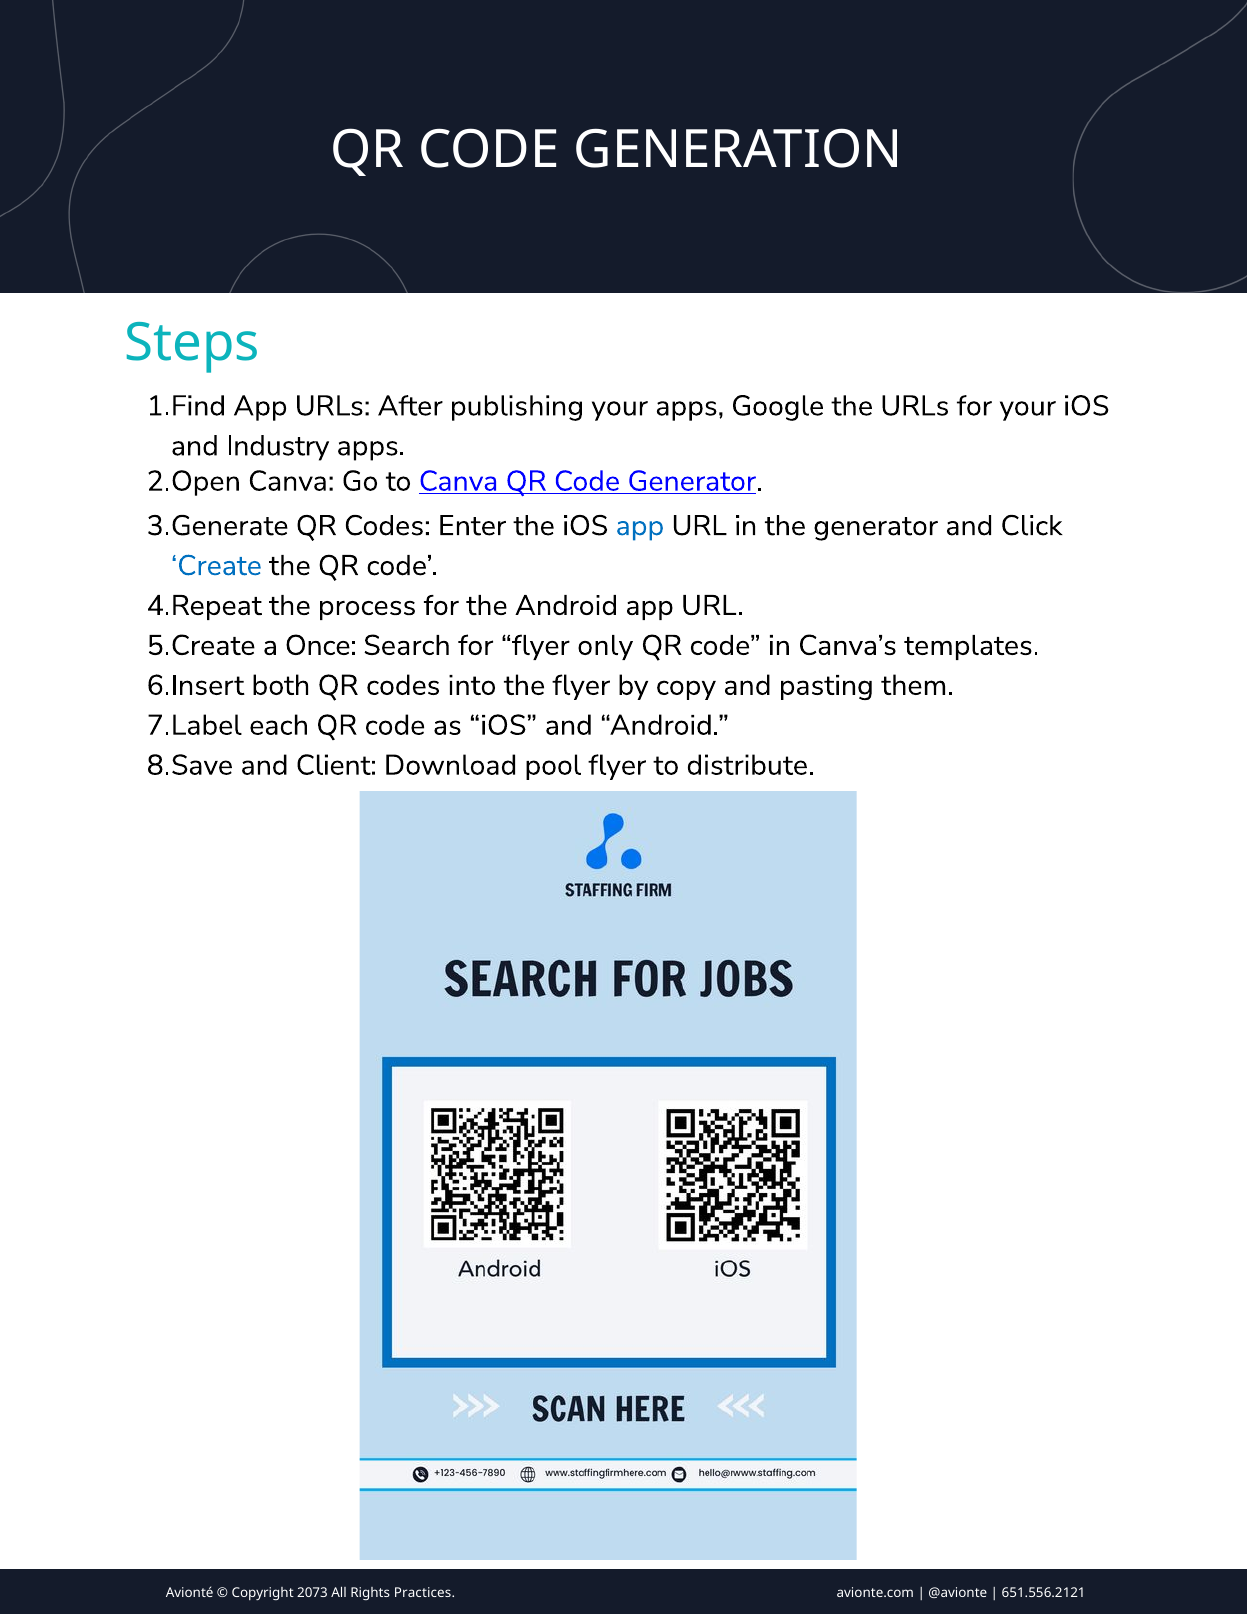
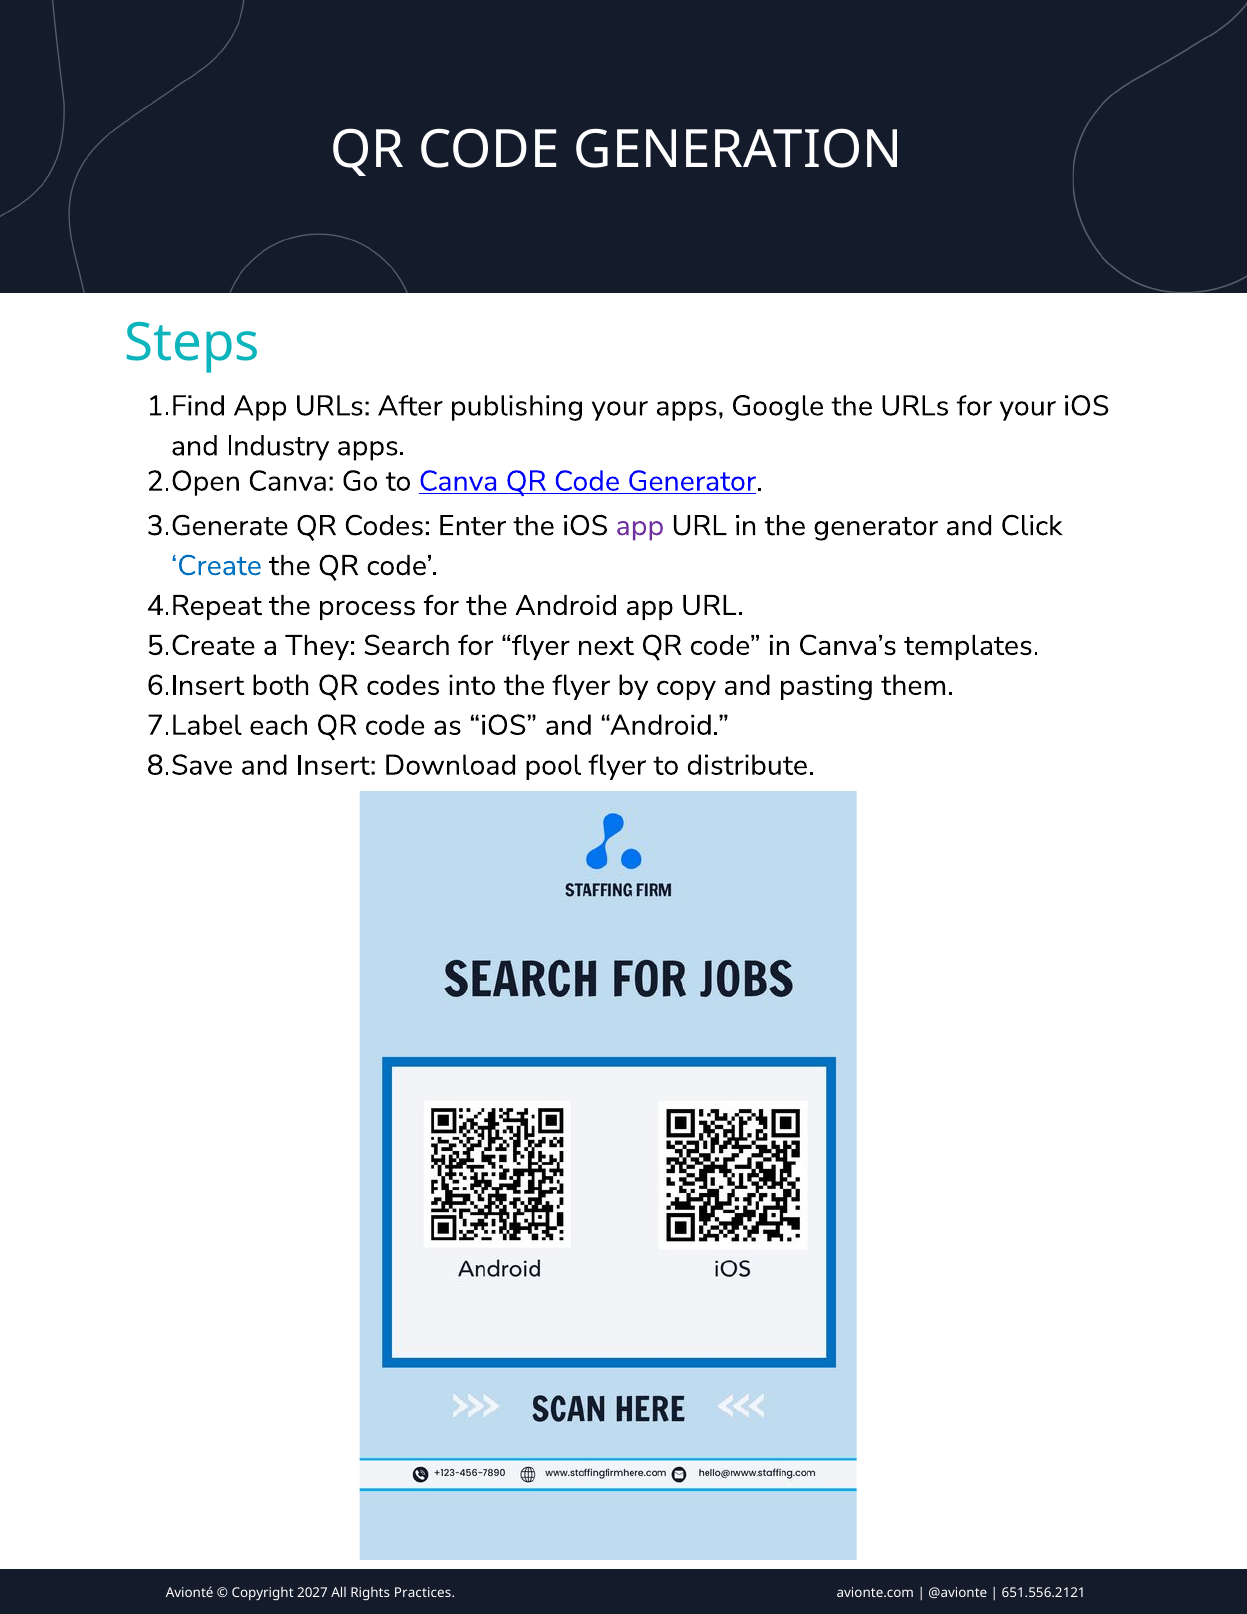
app colour: blue -> purple (640, 526)
Once: Once -> They (321, 645)
only: only -> next (605, 645)
Client: Client -> Insert (336, 765)
2073: 2073 -> 2027 (312, 1592)
